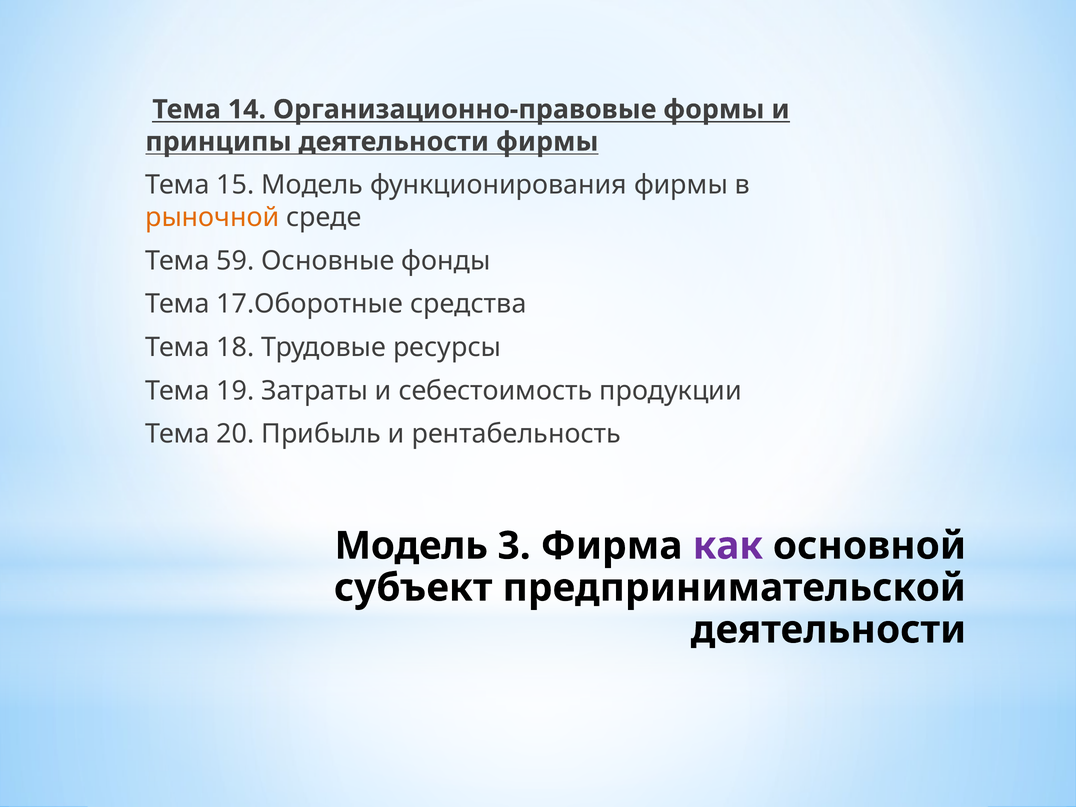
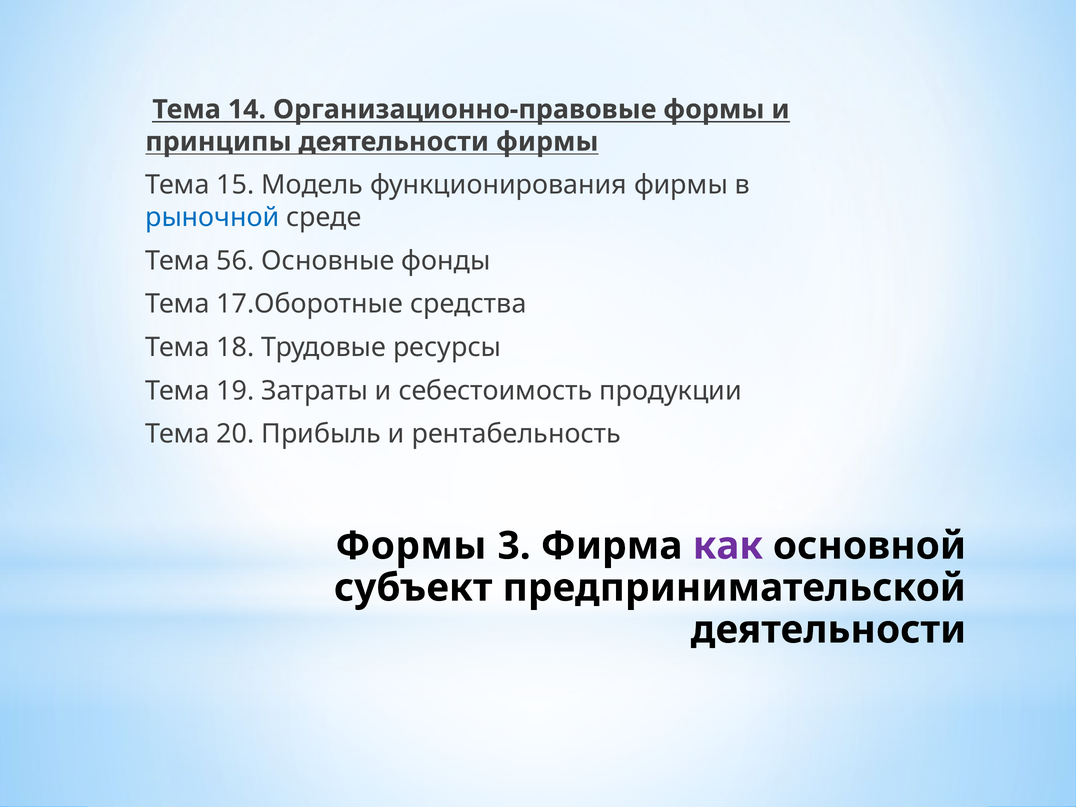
рыночной colour: orange -> blue (212, 217)
59: 59 -> 56 (235, 261)
Модель: Модель -> Формы (411, 546)
